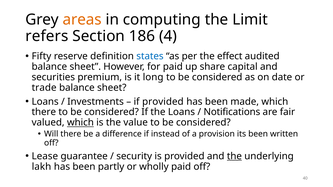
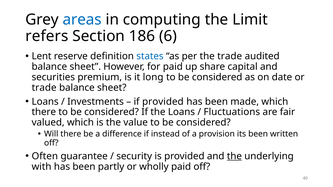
areas colour: orange -> blue (82, 20)
4: 4 -> 6 (168, 36)
Fifty: Fifty -> Lent (42, 56)
the effect: effect -> trade (230, 56)
Notifications: Notifications -> Fluctuations (232, 112)
which underline: present -> none (80, 123)
Lease: Lease -> Often (45, 156)
lakh: lakh -> with (42, 167)
